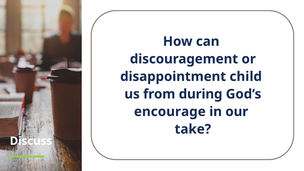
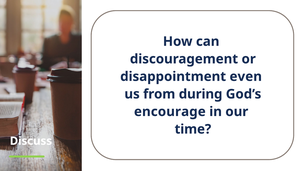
child: child -> even (246, 77)
take: take -> time (193, 129)
